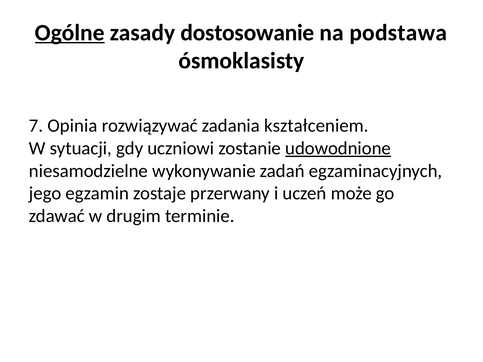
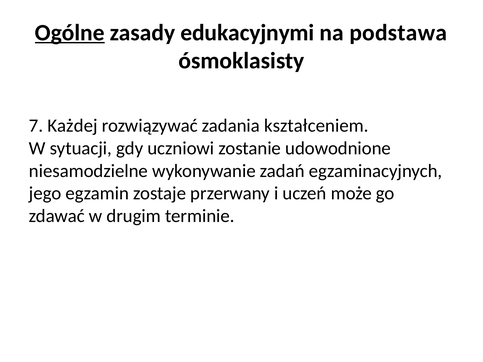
dostosowanie: dostosowanie -> edukacyjnymi (247, 33)
Opinia: Opinia -> Każdej (72, 126)
udowodnione underline: present -> none (338, 148)
